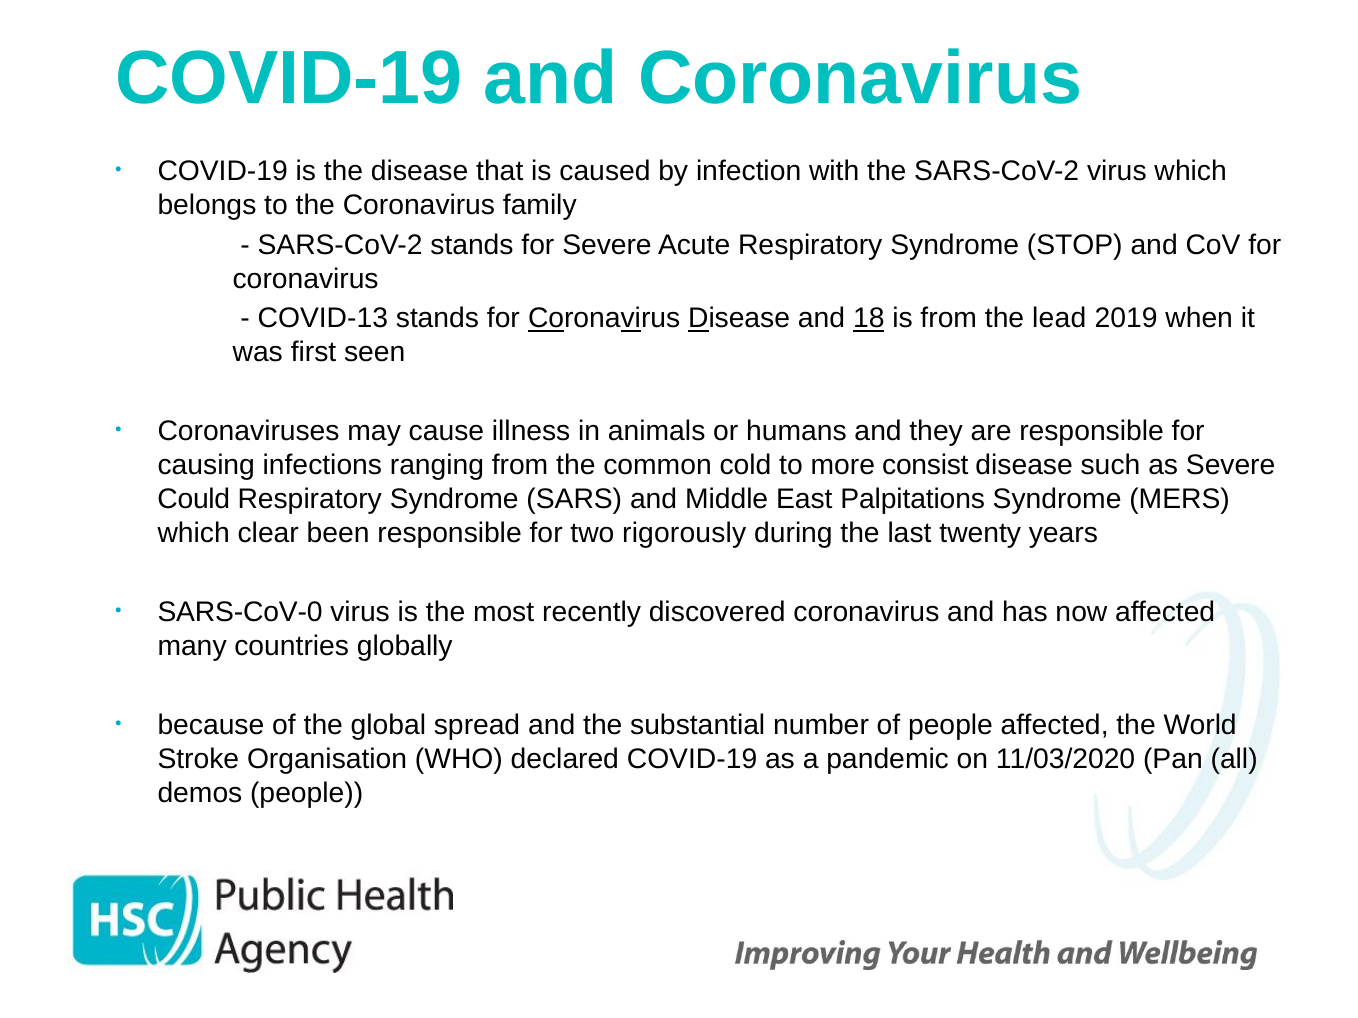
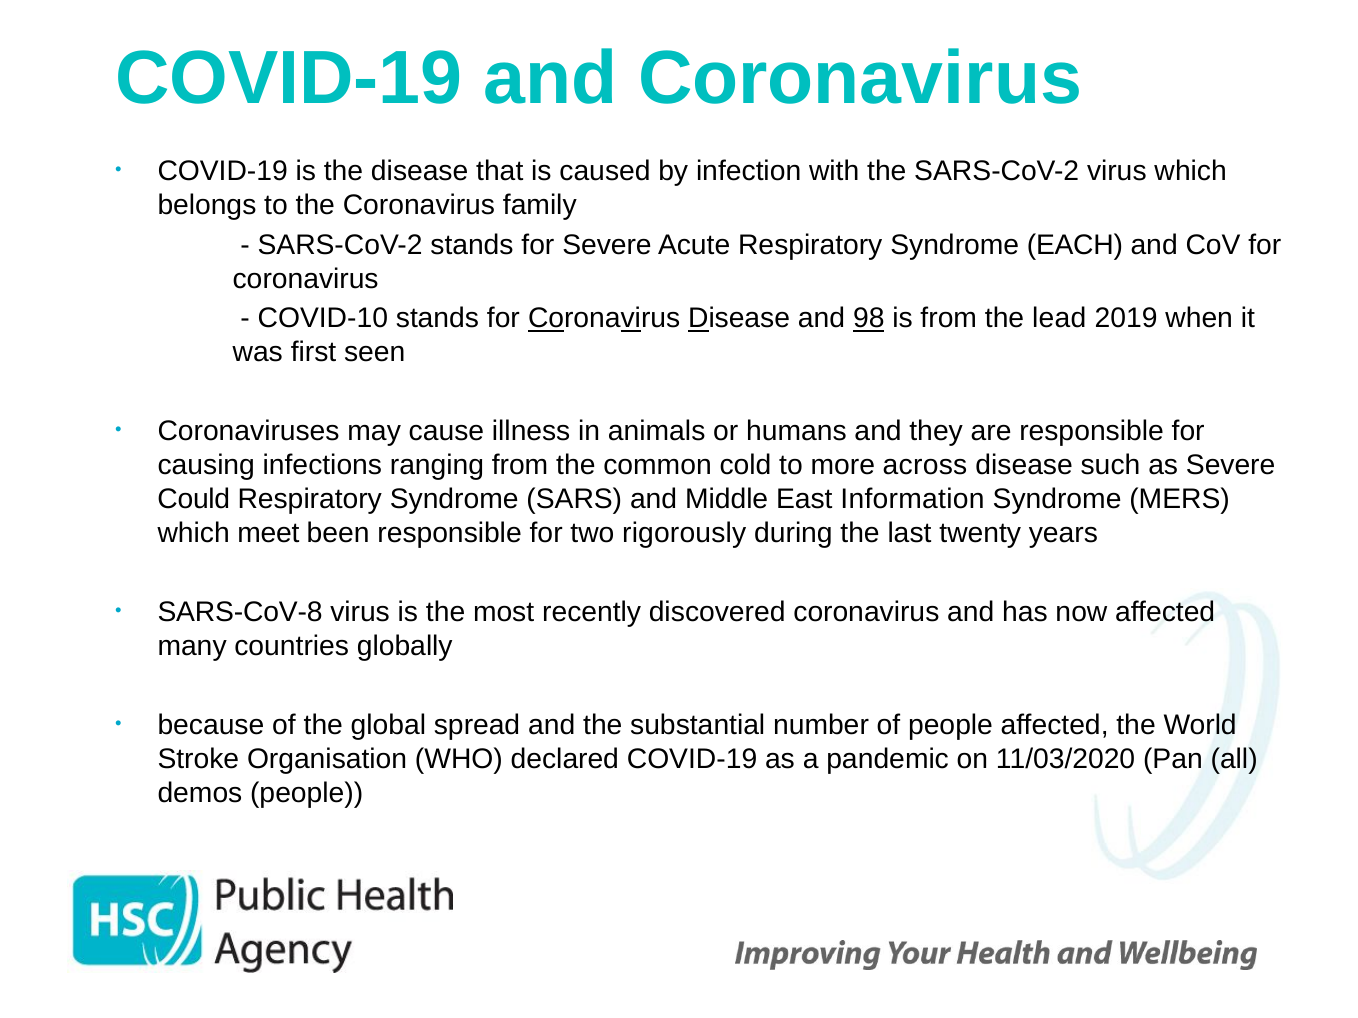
STOP: STOP -> EACH (1075, 245)
COVID-13: COVID-13 -> COVID-10 (323, 319)
18: 18 -> 98 (869, 319)
consist: consist -> across (925, 466)
Palpitations: Palpitations -> Information (913, 500)
clear: clear -> meet (268, 534)
SARS-CoV-0: SARS-CoV-0 -> SARS-CoV-8 (240, 613)
